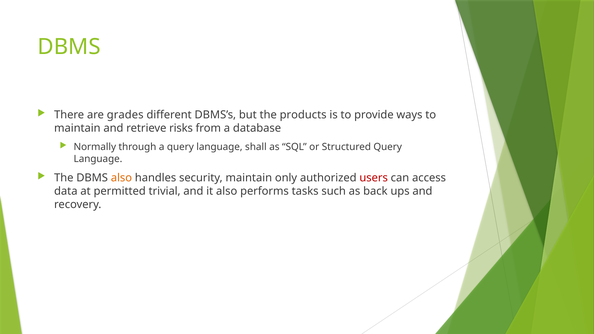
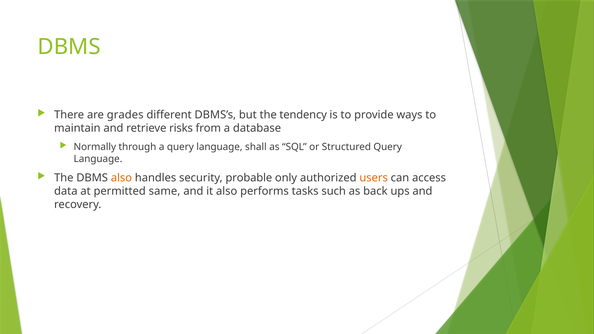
products: products -> tendency (303, 115)
security maintain: maintain -> probable (249, 178)
users colour: red -> orange (374, 178)
trivial: trivial -> same (165, 191)
